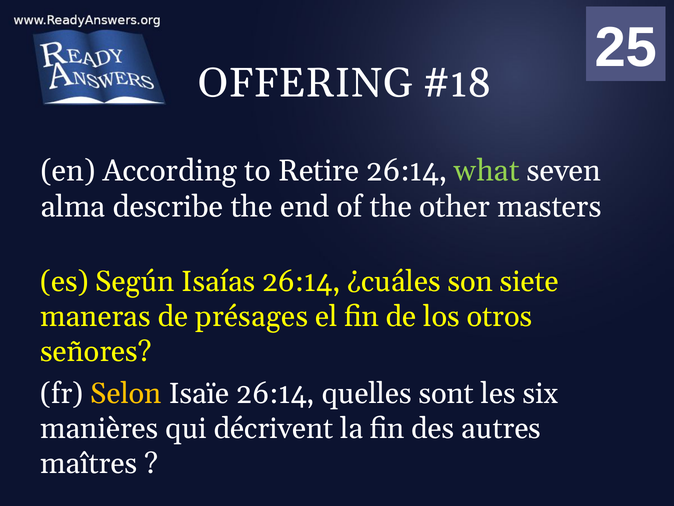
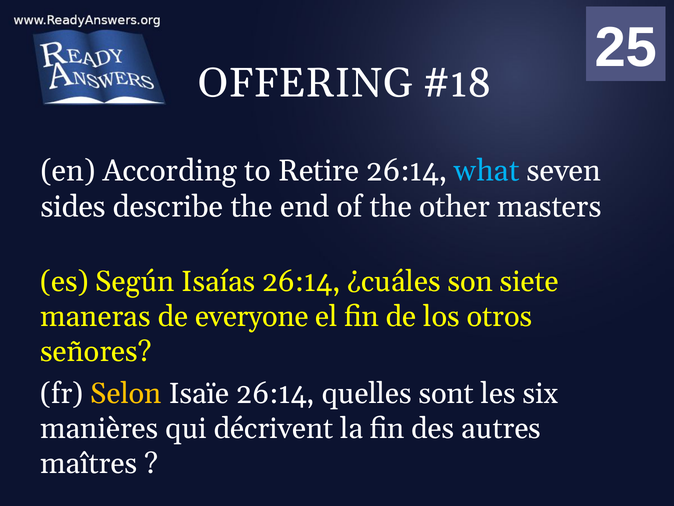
what colour: light green -> light blue (487, 170)
alma: alma -> sides (73, 206)
présages: présages -> everyone (252, 316)
